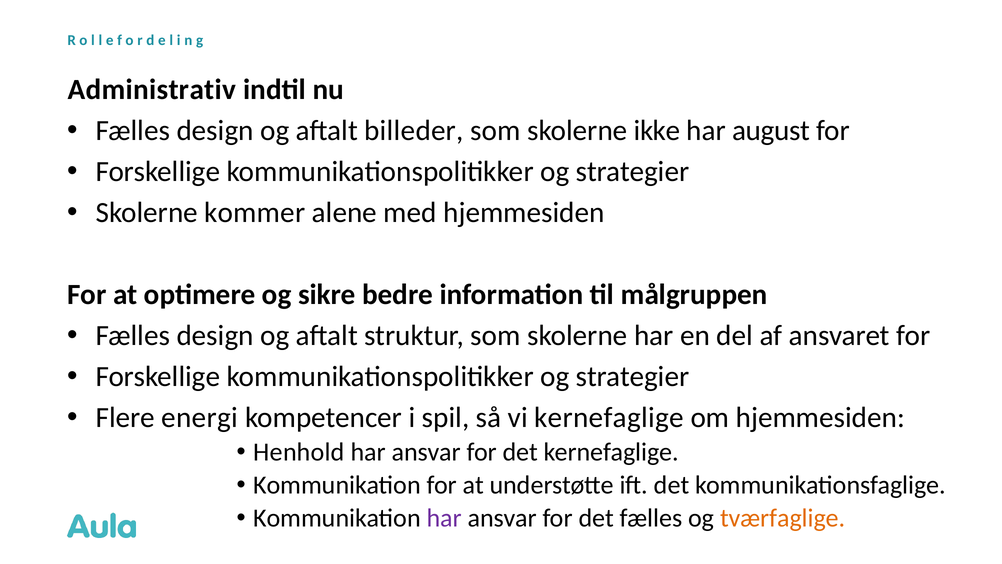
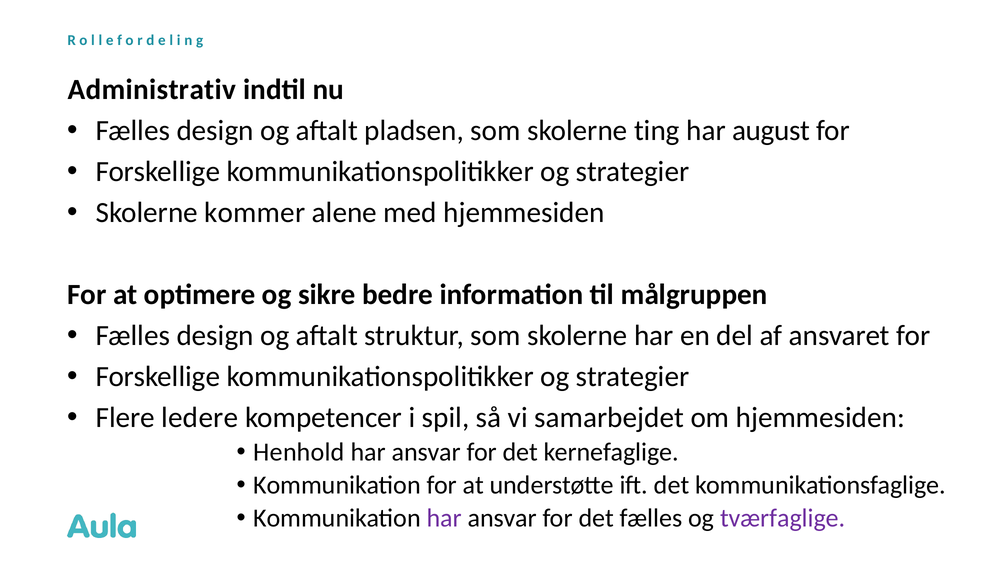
billeder: billeder -> pladsen (414, 131)
ikke: ikke -> ting (657, 131)
energi: energi -> ledere (200, 417)
vi kernefaglige: kernefaglige -> samarbejdet (609, 417)
tværfaglige colour: orange -> purple (783, 518)
